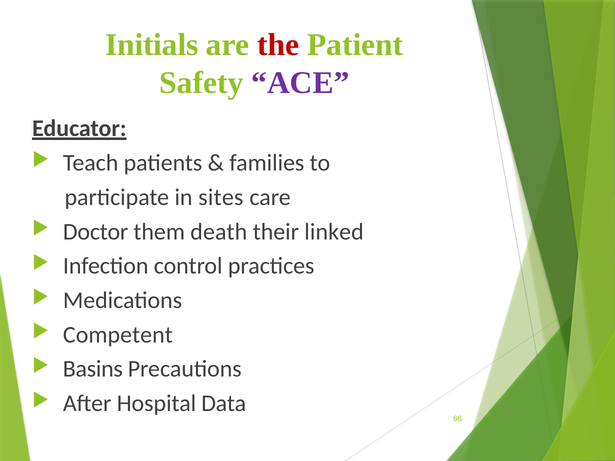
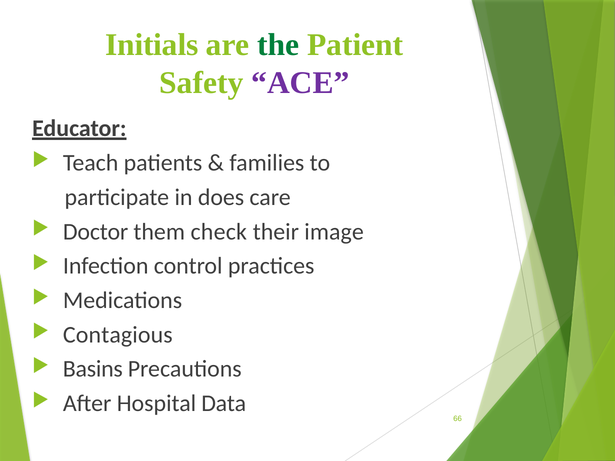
the colour: red -> green (278, 45)
sites: sites -> does (221, 197)
death: death -> check (219, 232)
linked: linked -> image (334, 232)
Competent: Competent -> Contagious (118, 335)
